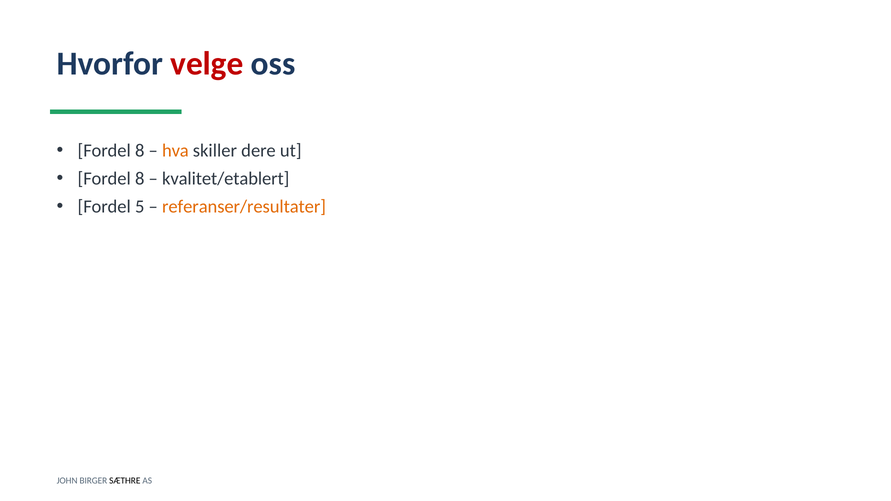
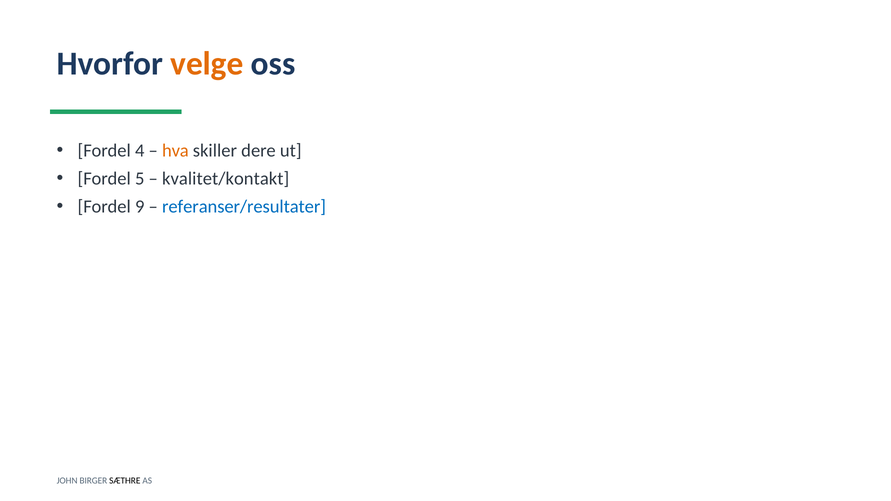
velge colour: red -> orange (207, 64)
8: 8 -> 4 (140, 151)
8: 8 -> 5 (140, 179)
kvalitet/etablert: kvalitet/etablert -> kvalitet/kontakt (226, 179)
5: 5 -> 9 (140, 207)
referanser/resultater colour: orange -> blue (244, 207)
